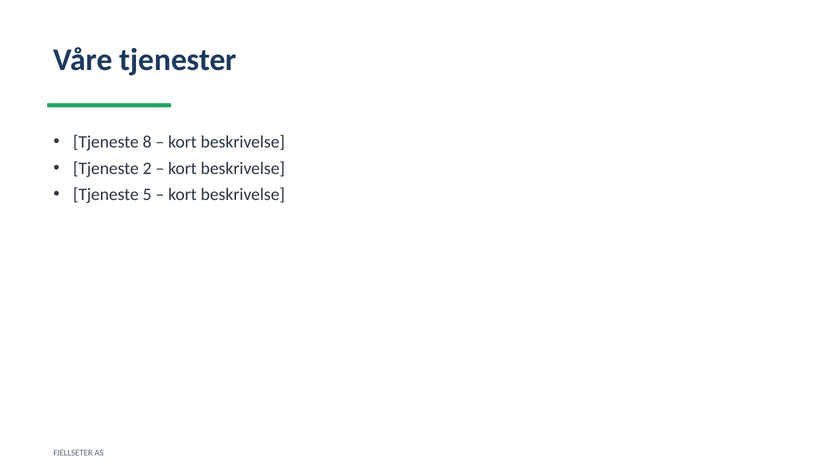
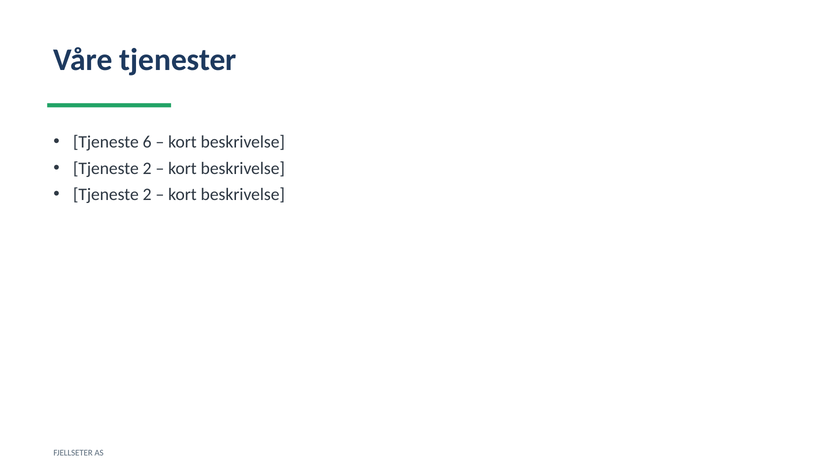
8: 8 -> 6 (147, 142)
5: 5 -> 2 (147, 195)
